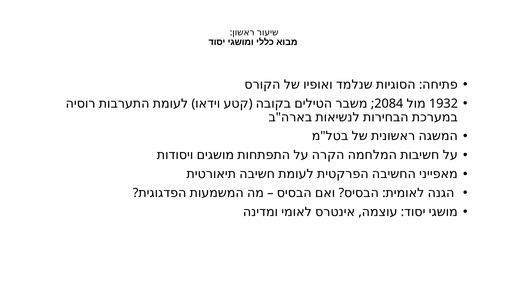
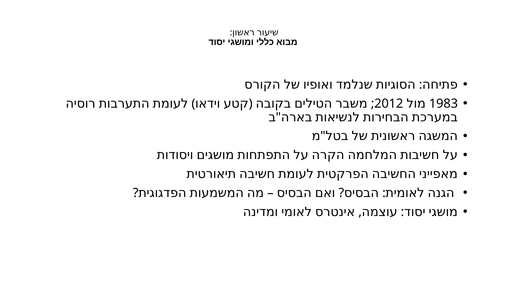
2084: 2084 -> 2012 (389, 103)
1932: 1932 -> 1983 (443, 103)
